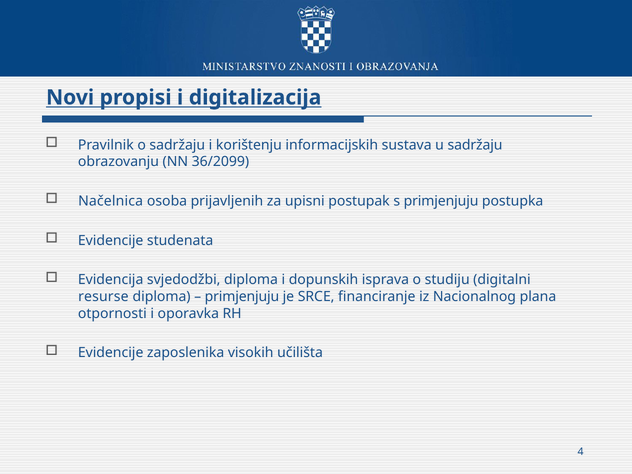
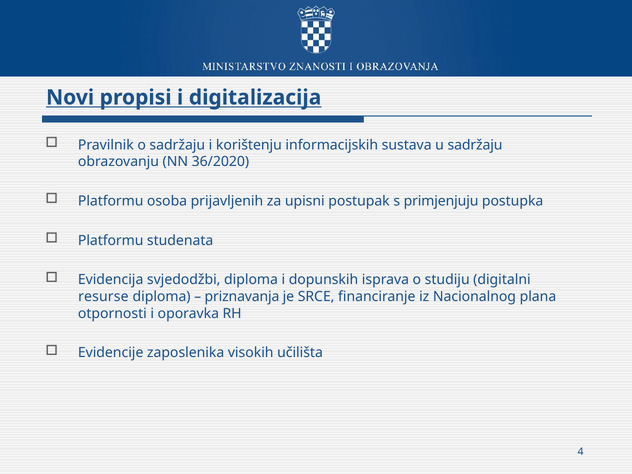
36/2099: 36/2099 -> 36/2020 (220, 162)
Načelnica: Načelnica -> Platformu (111, 201)
Evidencije: Evidencije -> Platformu (111, 240)
primjenjuju: primjenjuju -> priznavanja (242, 297)
